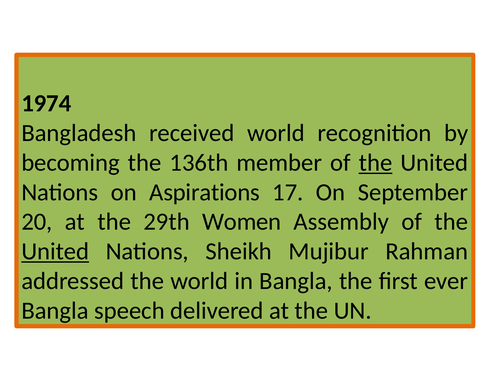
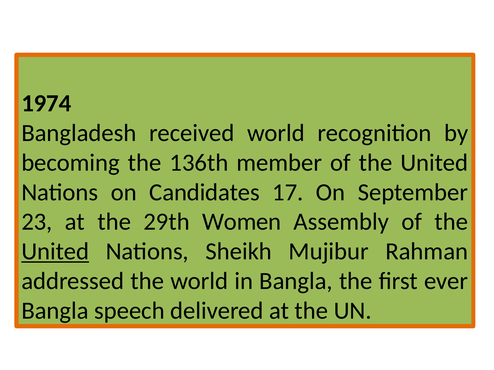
the underline: present -> none (376, 163)
Aspirations: Aspirations -> Candidates (205, 193)
20: 20 -> 23 (37, 222)
